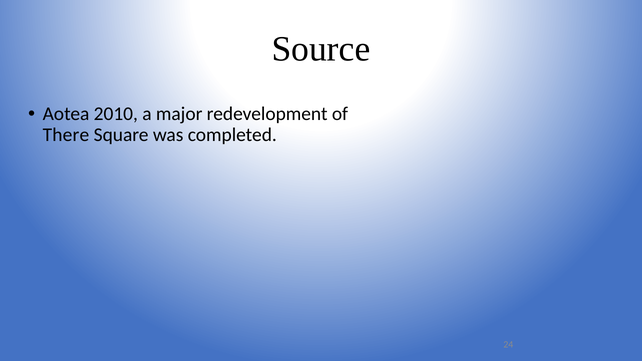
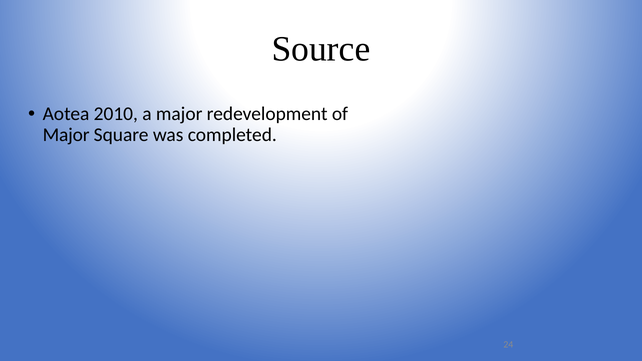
There: There -> Major (66, 135)
